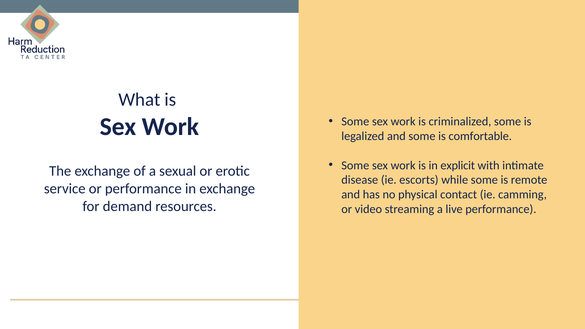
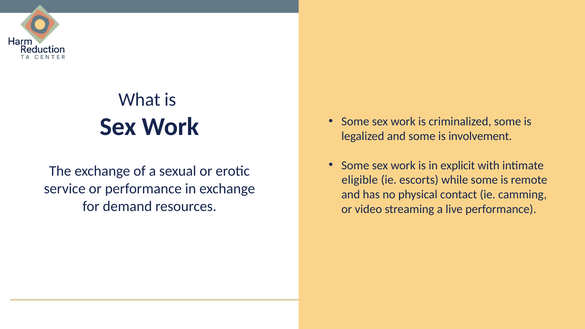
comfortable: comfortable -> involvement (480, 136)
disease: disease -> eligible (360, 180)
